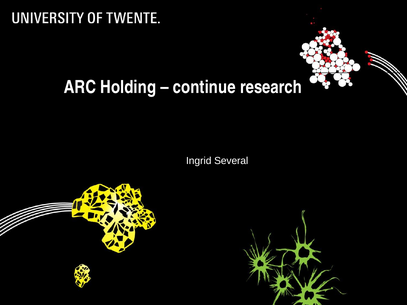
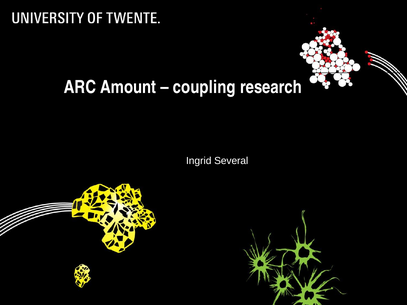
Holding: Holding -> Amount (128, 87)
continue: continue -> coupling (204, 87)
